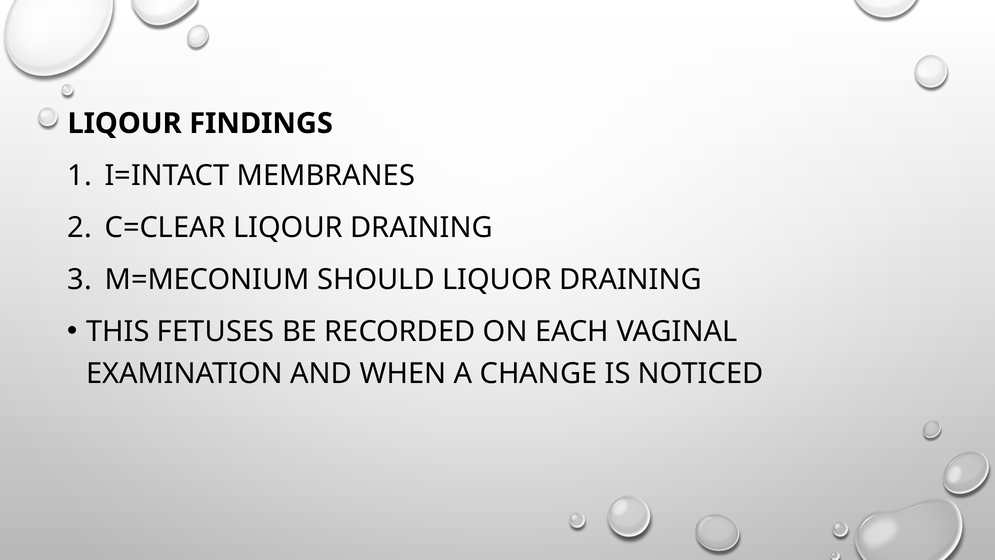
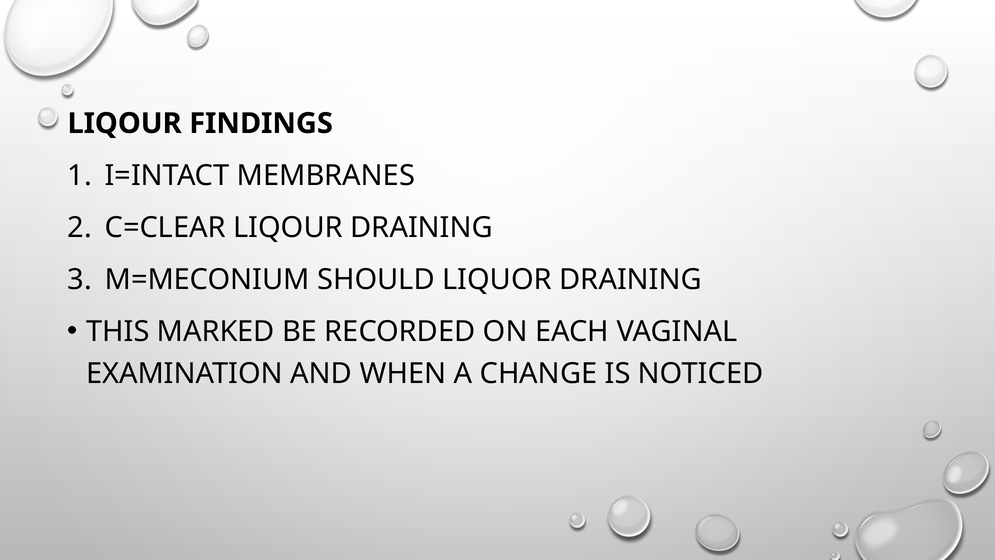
FETUSES: FETUSES -> MARKED (216, 332)
